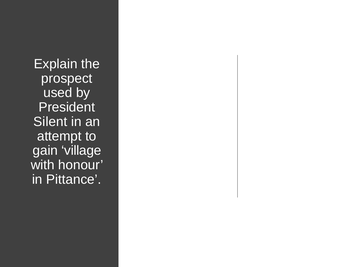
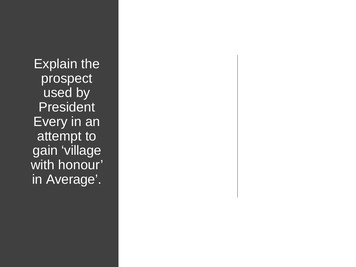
Silent: Silent -> Every (50, 122)
Pittance: Pittance -> Average (74, 179)
